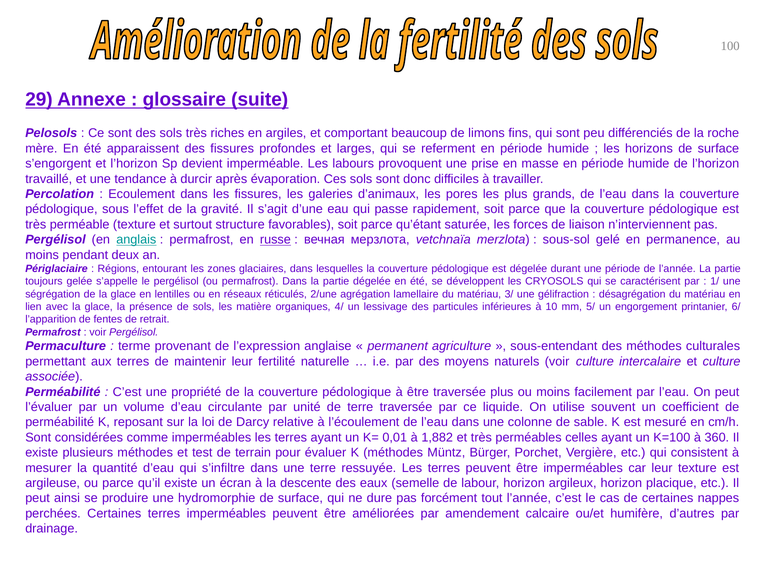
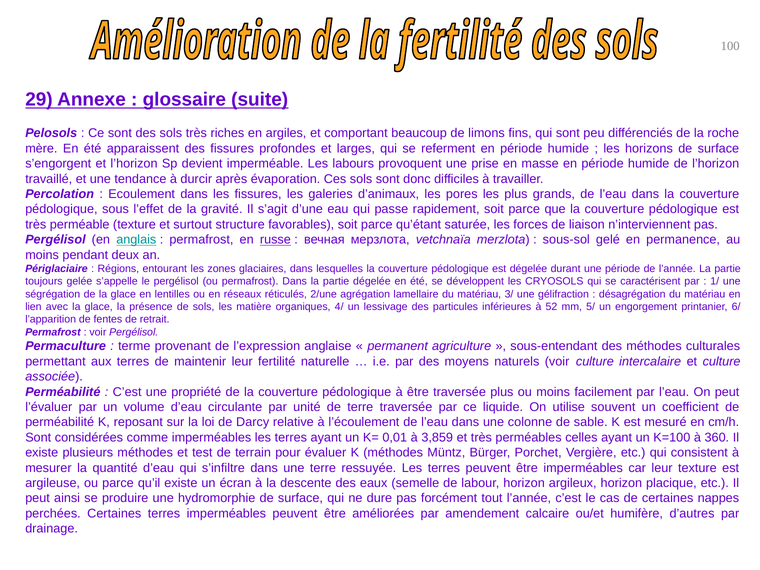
10: 10 -> 52 (551, 307)
1,882: 1,882 -> 3,859 (437, 437)
